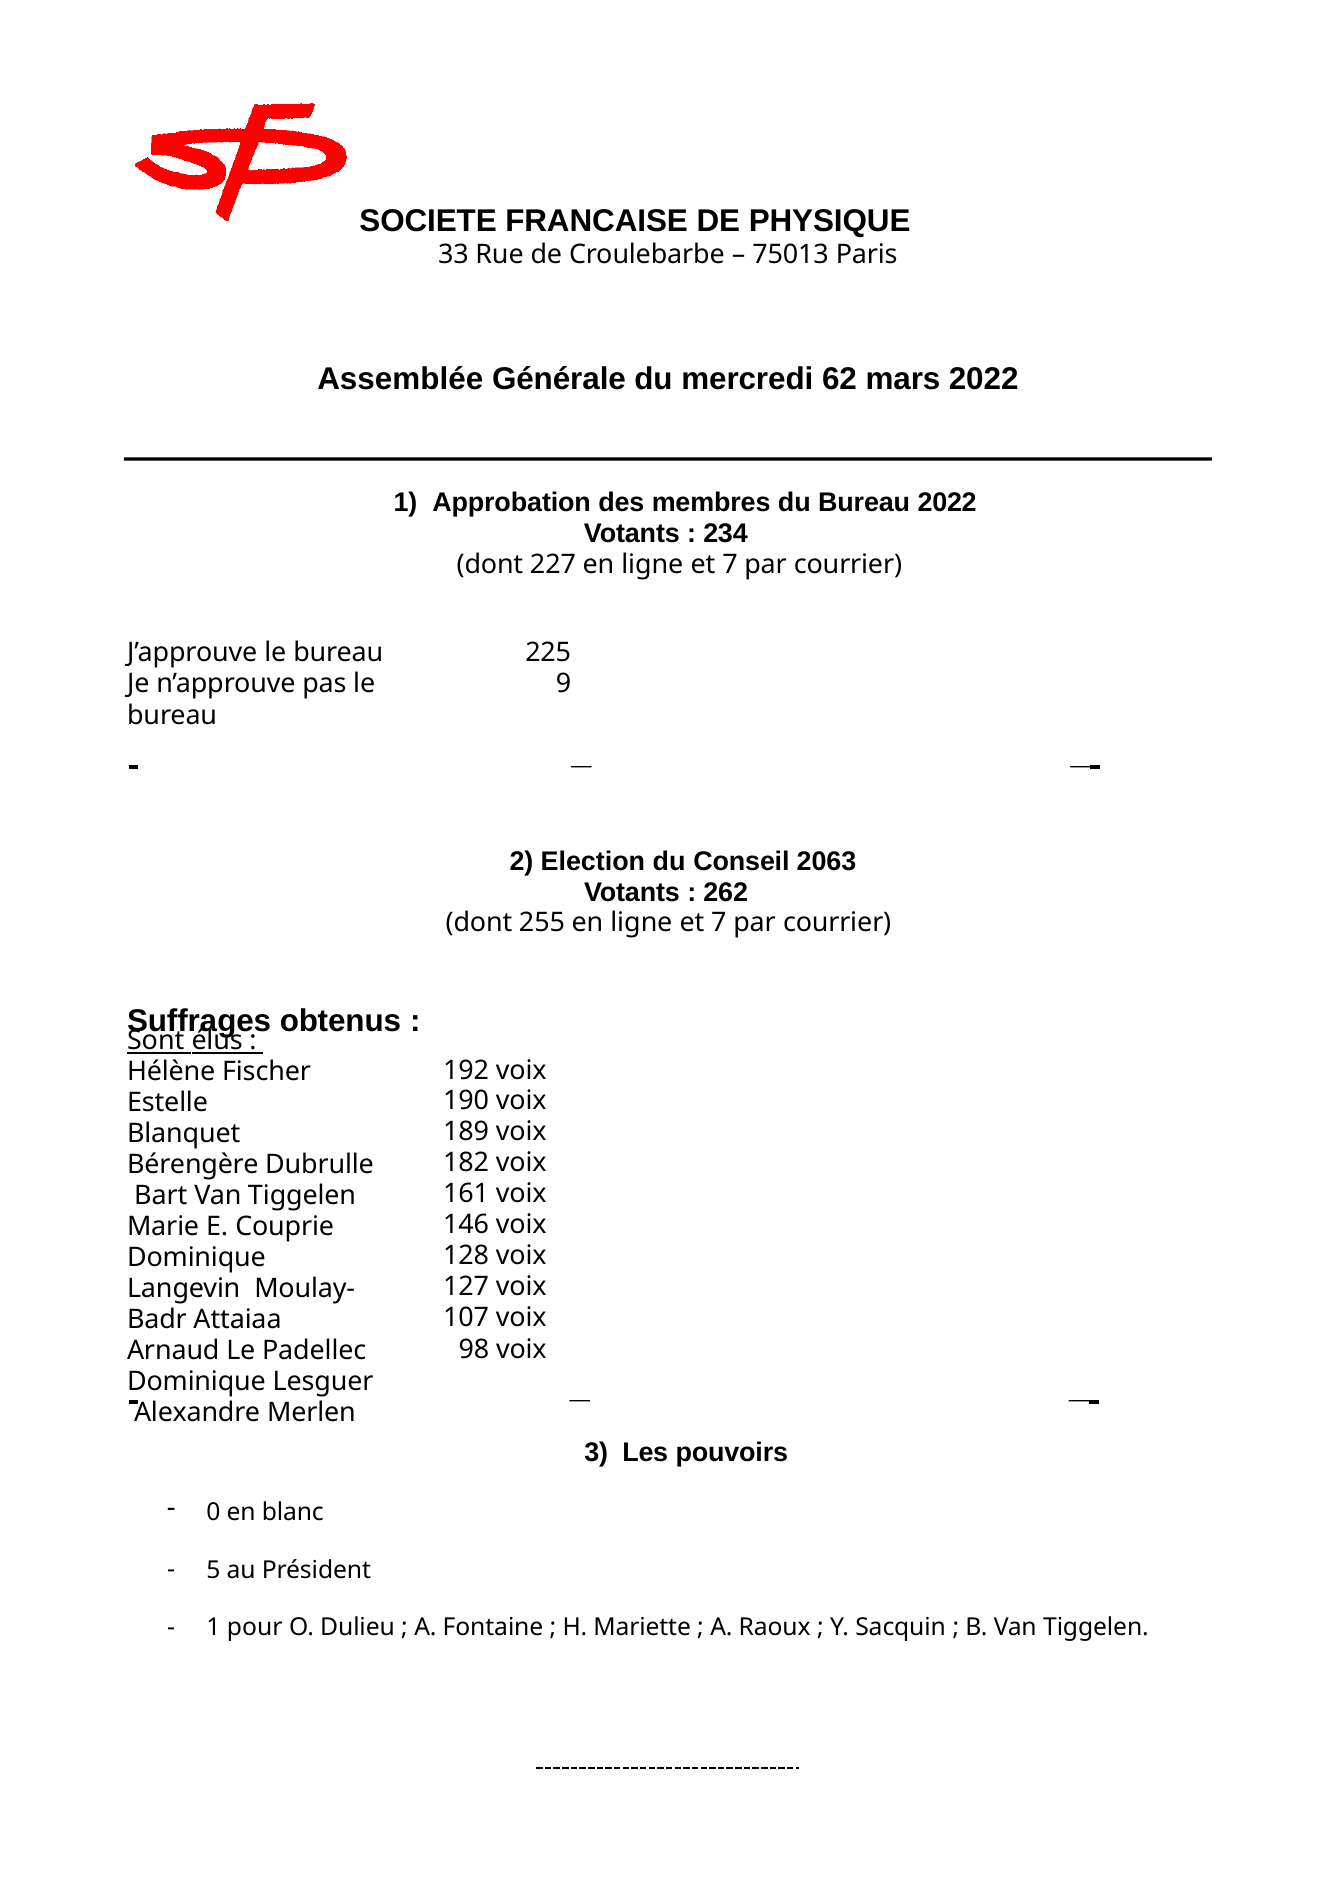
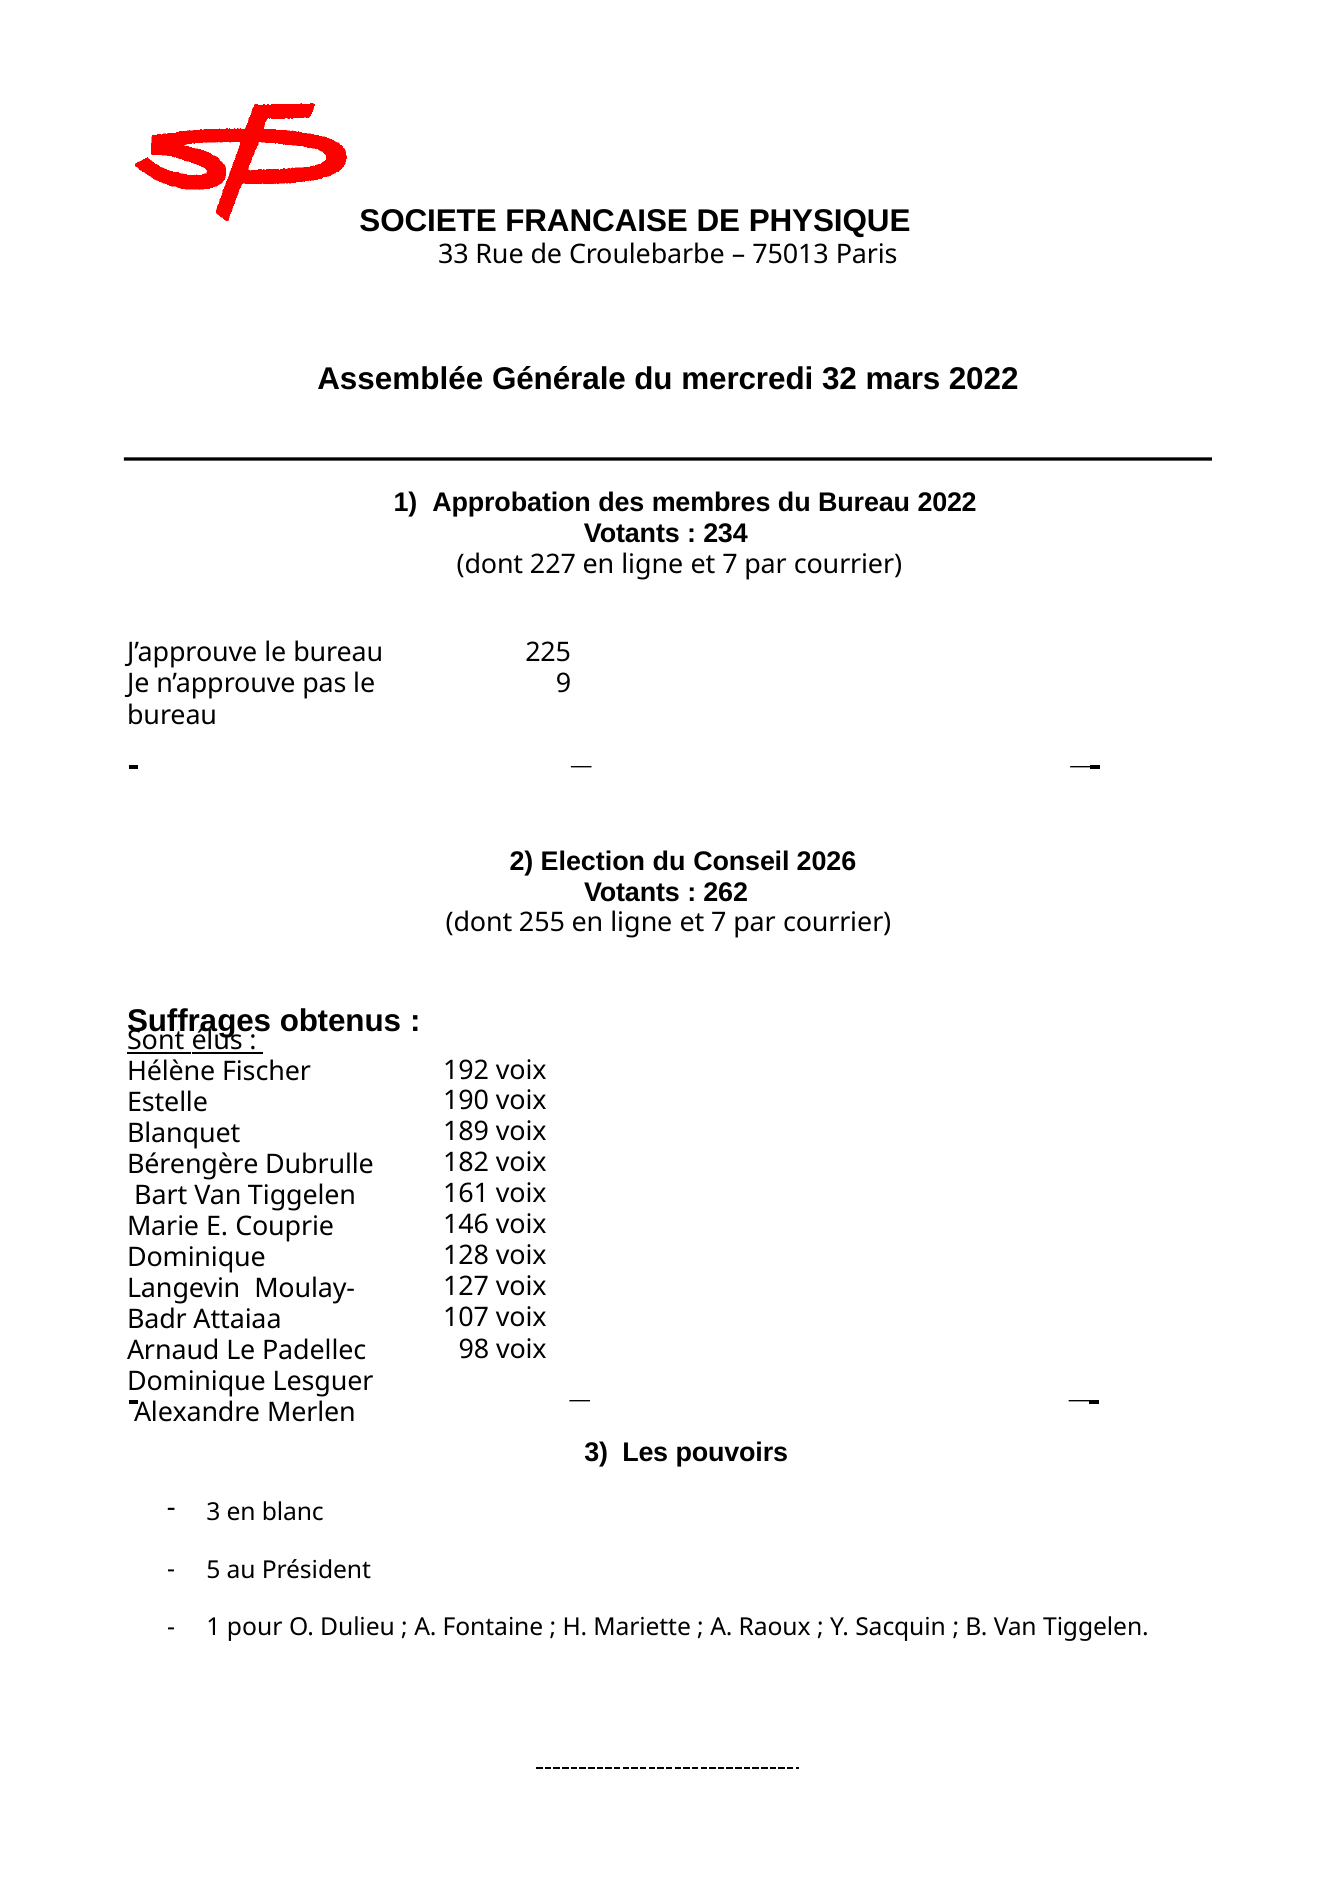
62: 62 -> 32 (840, 379)
2063: 2063 -> 2026 (826, 862)
0: 0 -> 3 (214, 1512)
